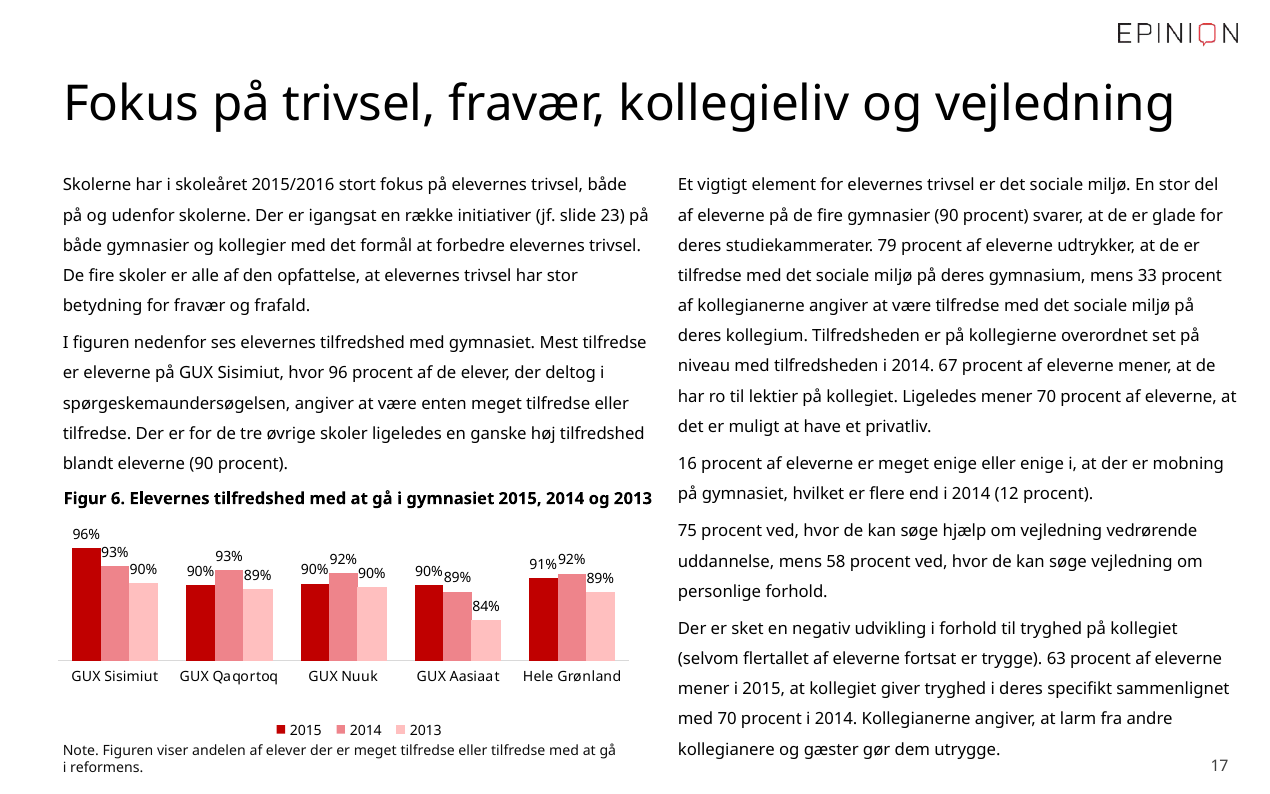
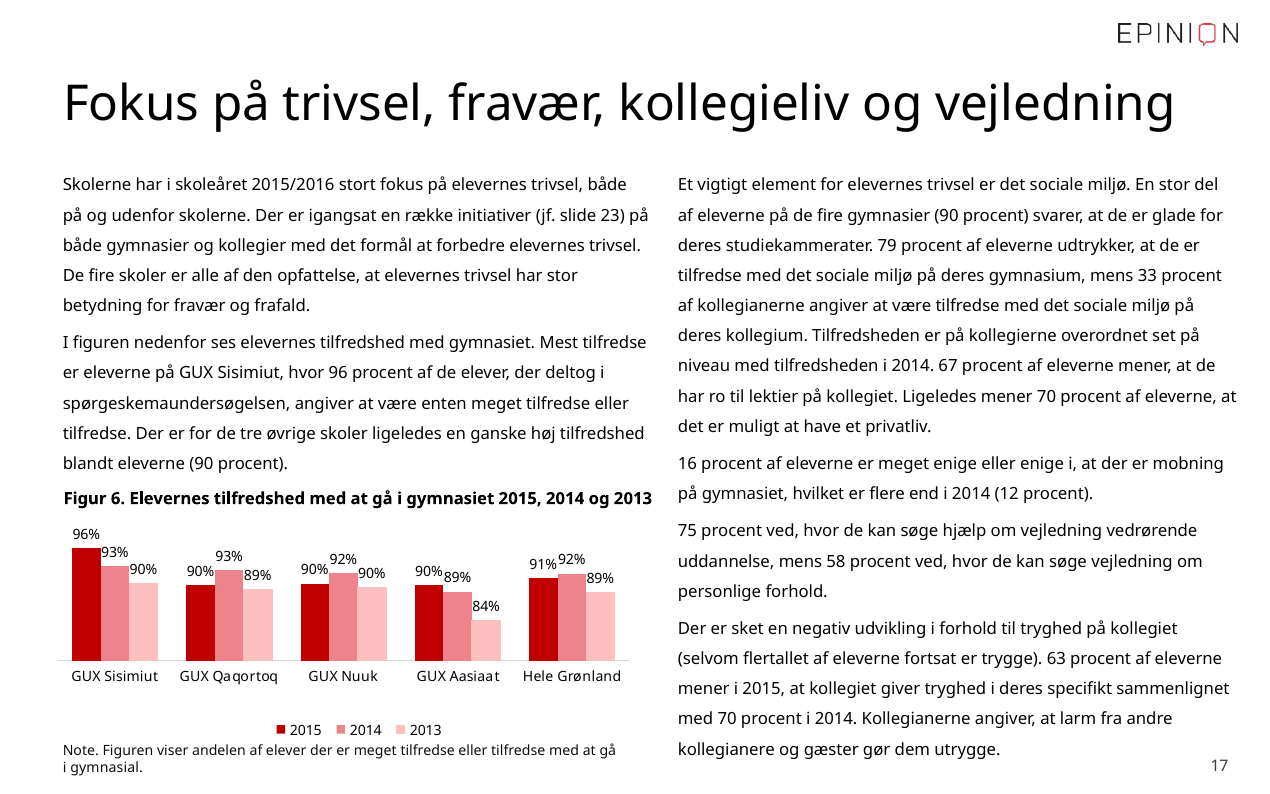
reformens: reformens -> gymnasial (107, 767)
